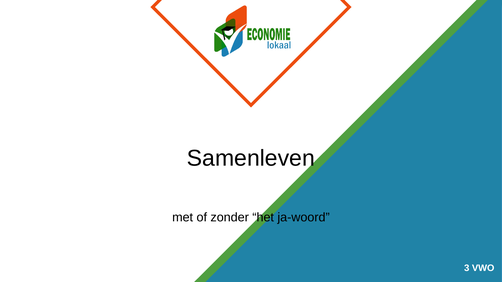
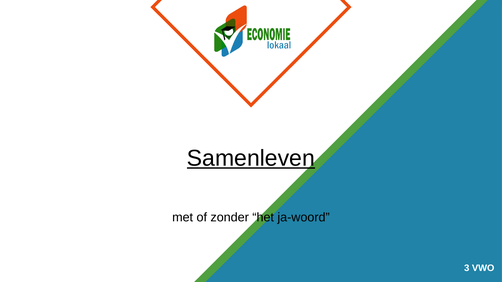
Samenleven underline: none -> present (251, 158)
